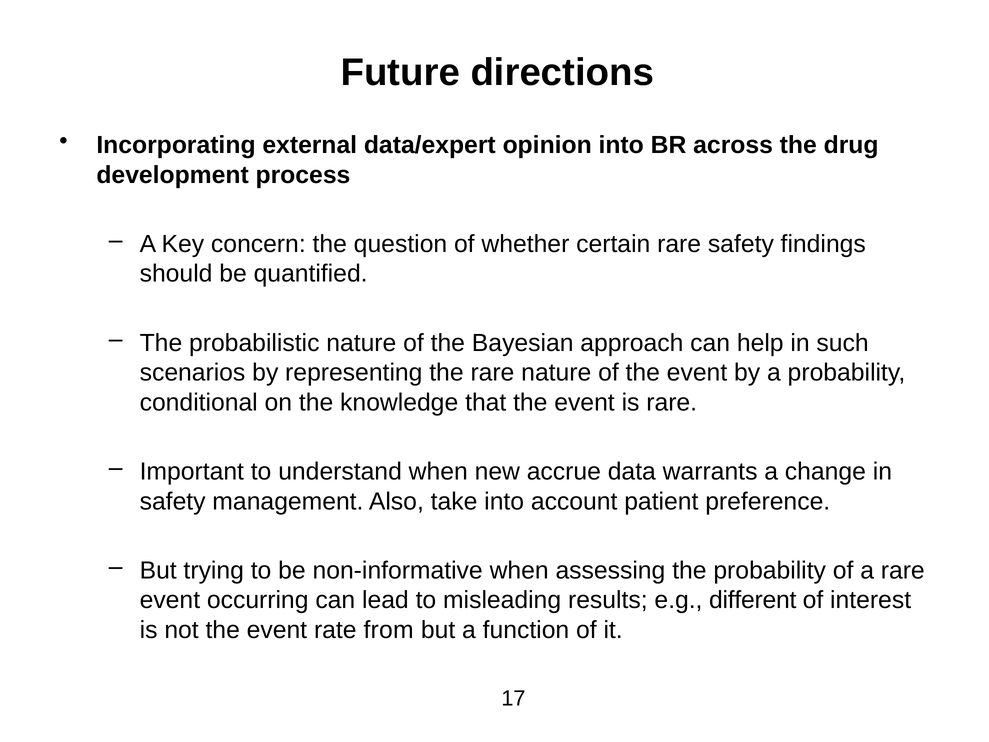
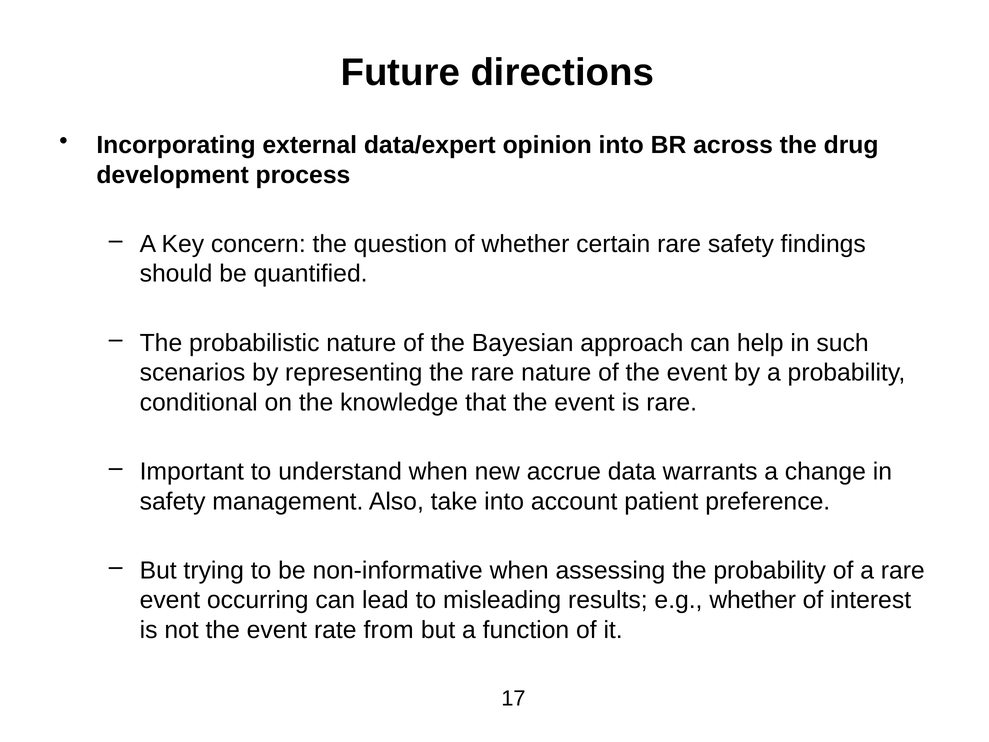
e.g different: different -> whether (753, 600)
